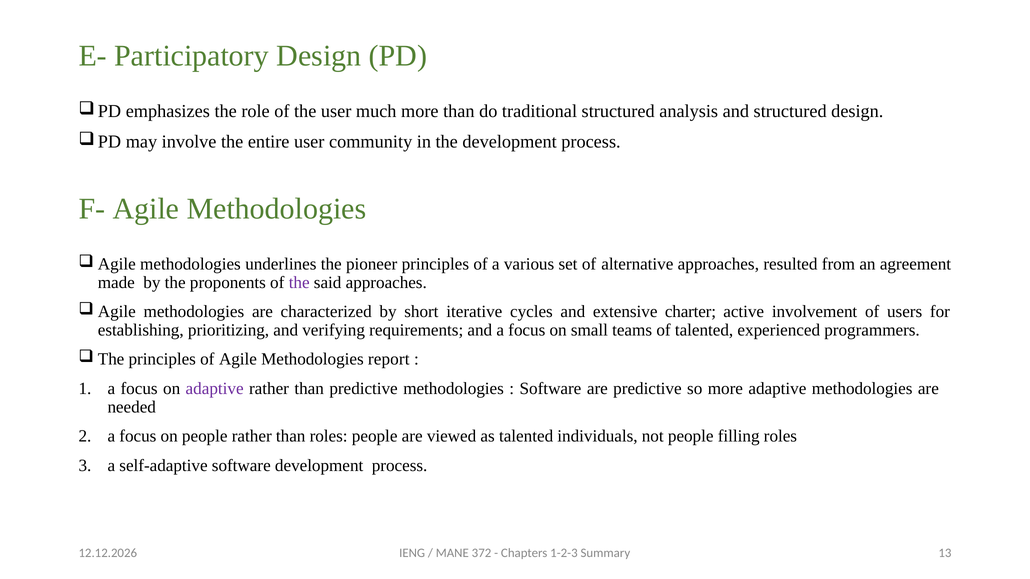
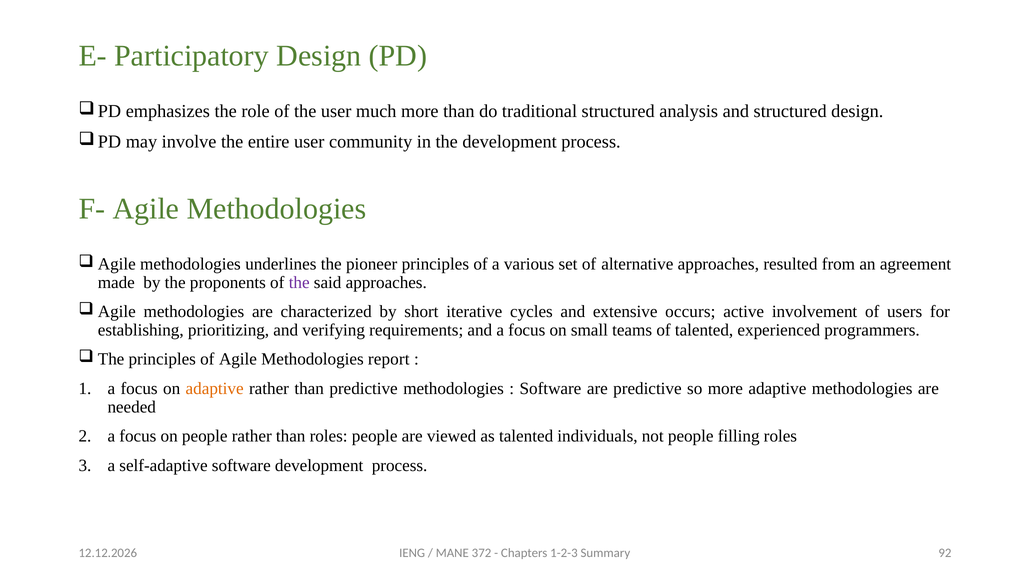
charter: charter -> occurs (690, 312)
adaptive colour: purple -> orange (215, 389)
13: 13 -> 92 (945, 553)
